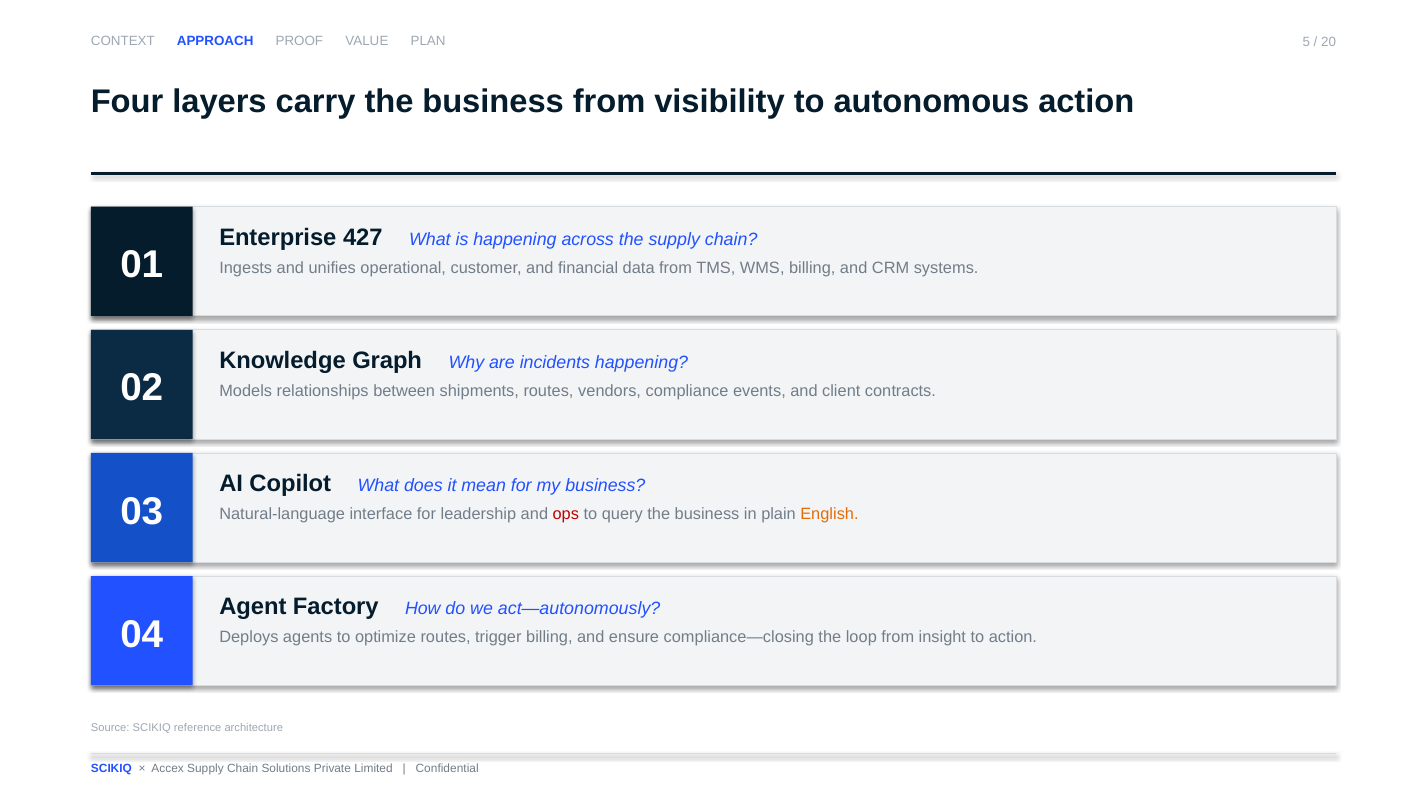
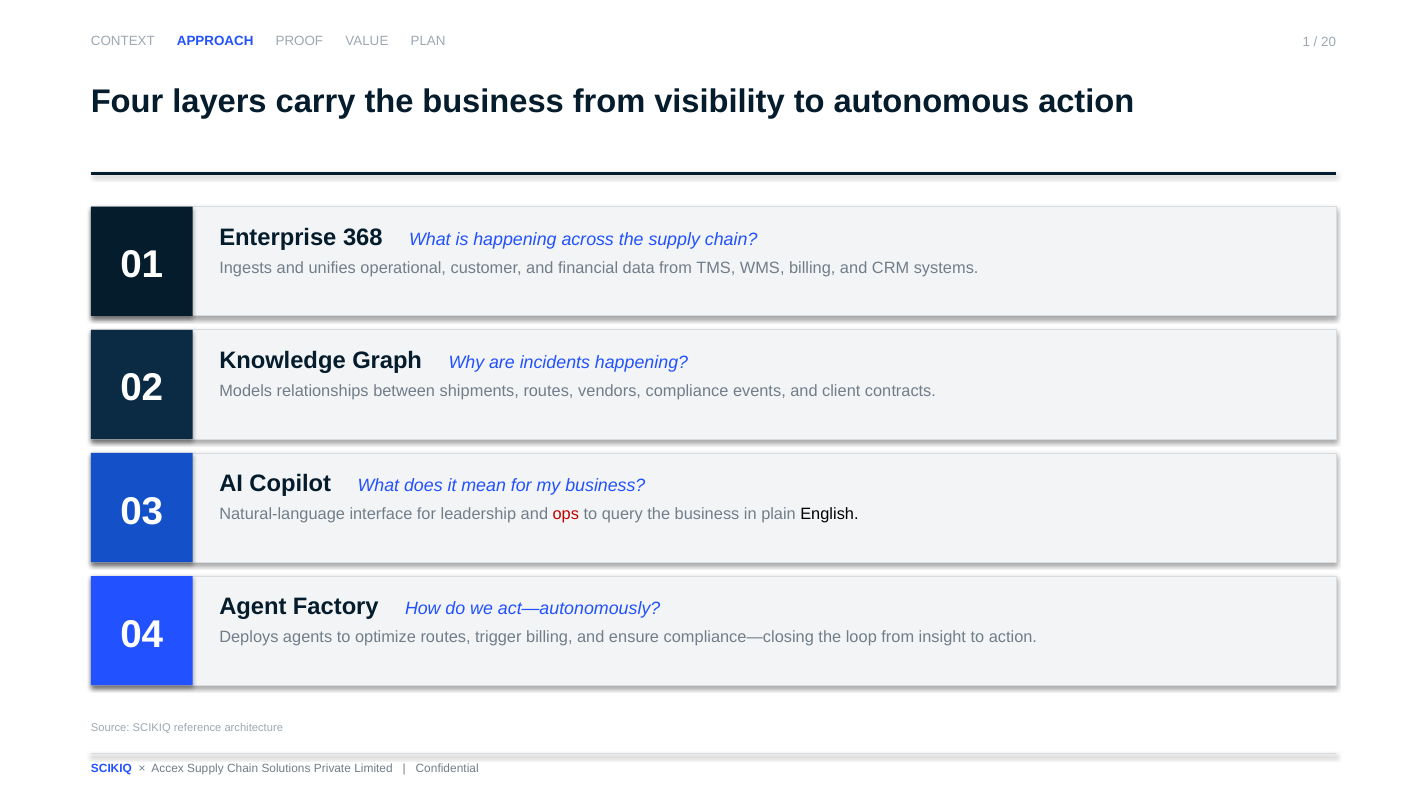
5: 5 -> 1 (1306, 42)
427: 427 -> 368 (363, 237)
English colour: orange -> black (829, 514)
